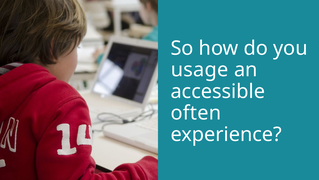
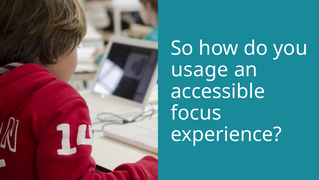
often: often -> focus (196, 113)
